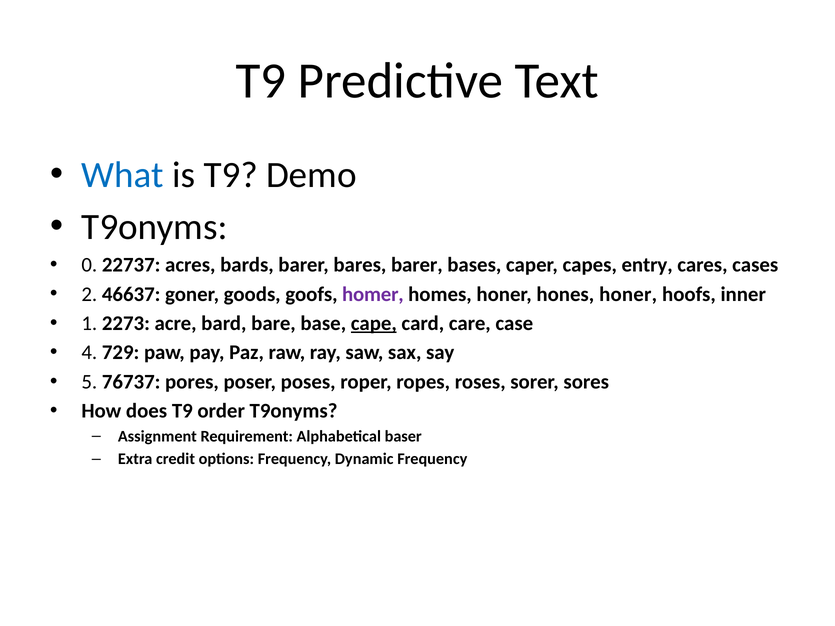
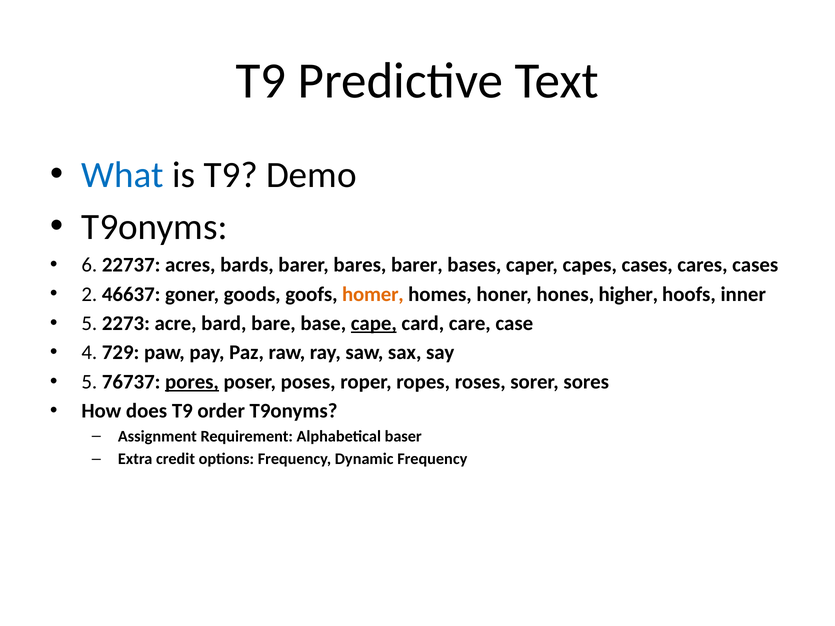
0: 0 -> 6 (89, 265)
capes entry: entry -> cases (647, 265)
homer colour: purple -> orange (373, 294)
hones honer: honer -> higher (628, 294)
1: 1 -> 5 (89, 323)
pores underline: none -> present (192, 382)
